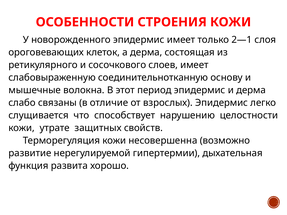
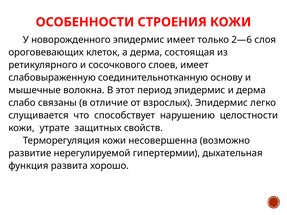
2—1: 2—1 -> 2—6 (242, 40)
